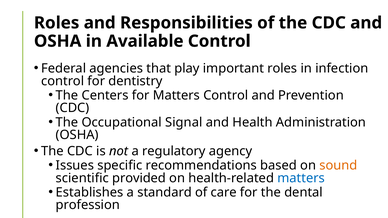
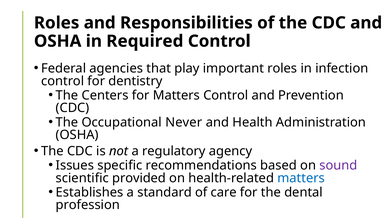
Available: Available -> Required (145, 41)
Signal: Signal -> Never (184, 122)
sound colour: orange -> purple (338, 166)
